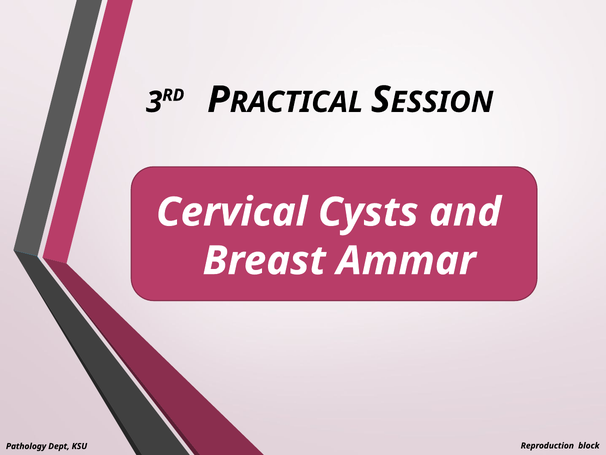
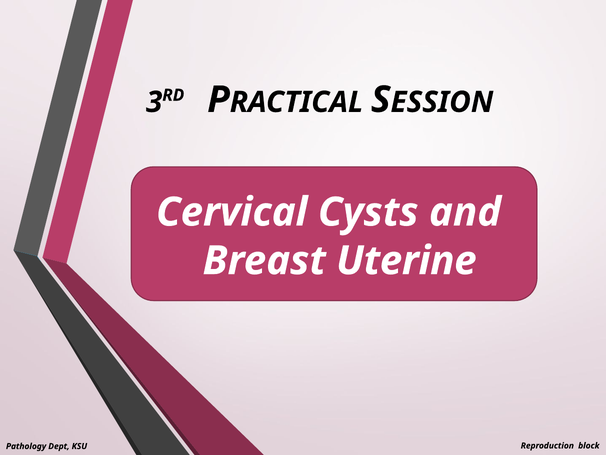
Ammar: Ammar -> Uterine (406, 261)
